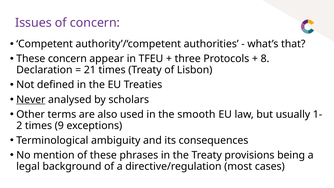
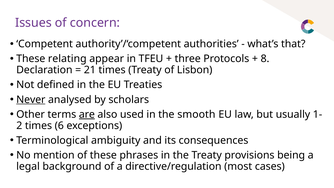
These concern: concern -> relating (67, 59)
are underline: none -> present (87, 114)
9: 9 -> 6 (59, 126)
